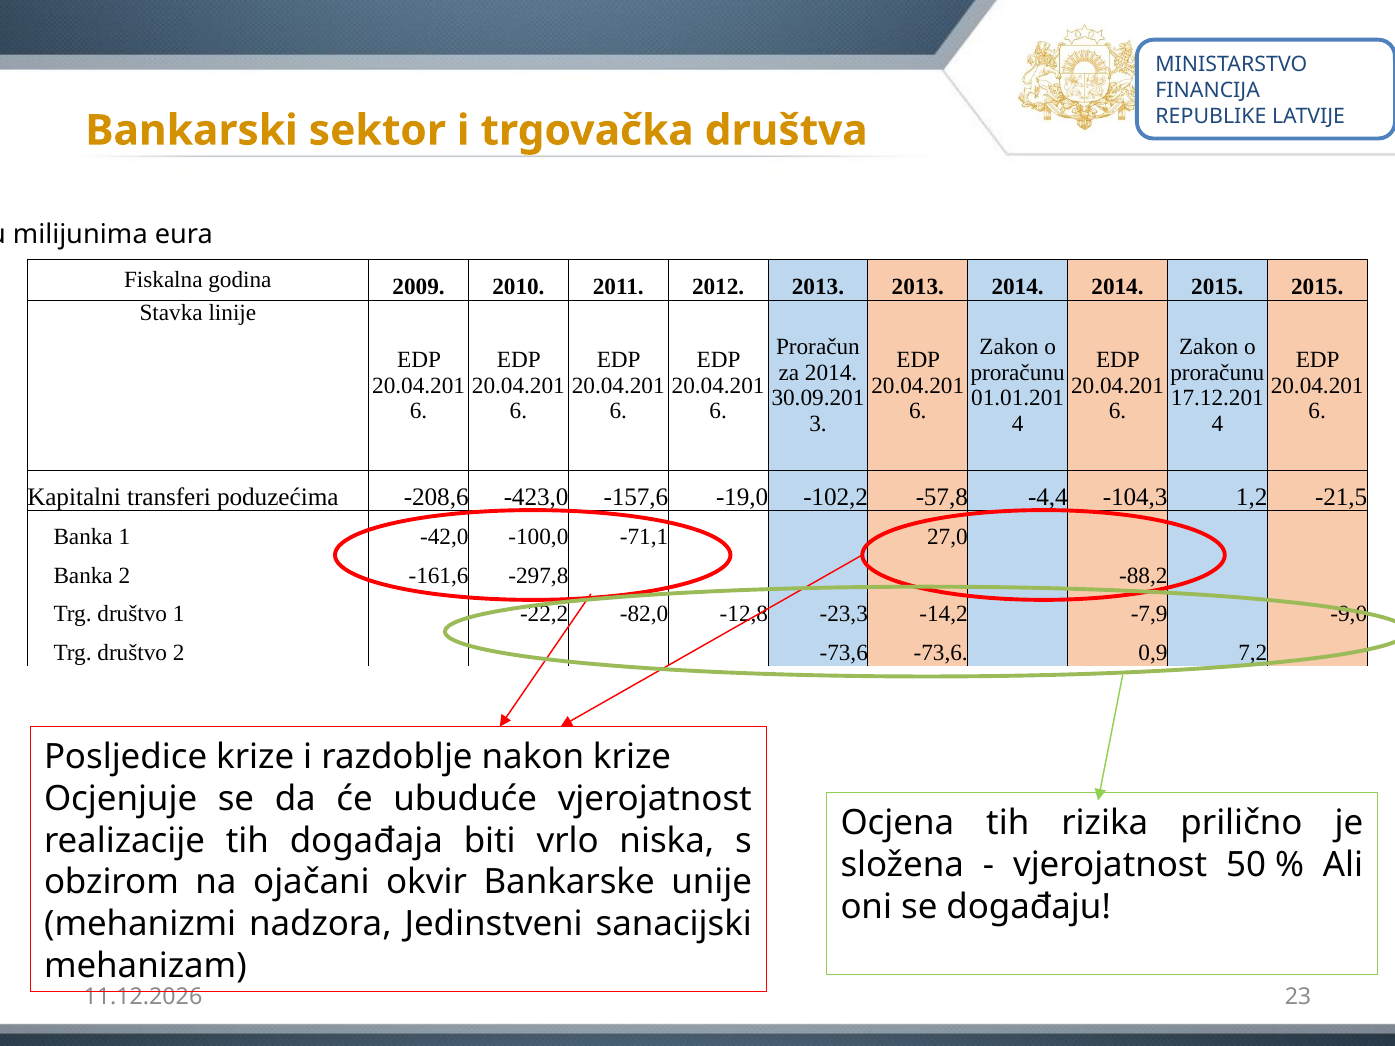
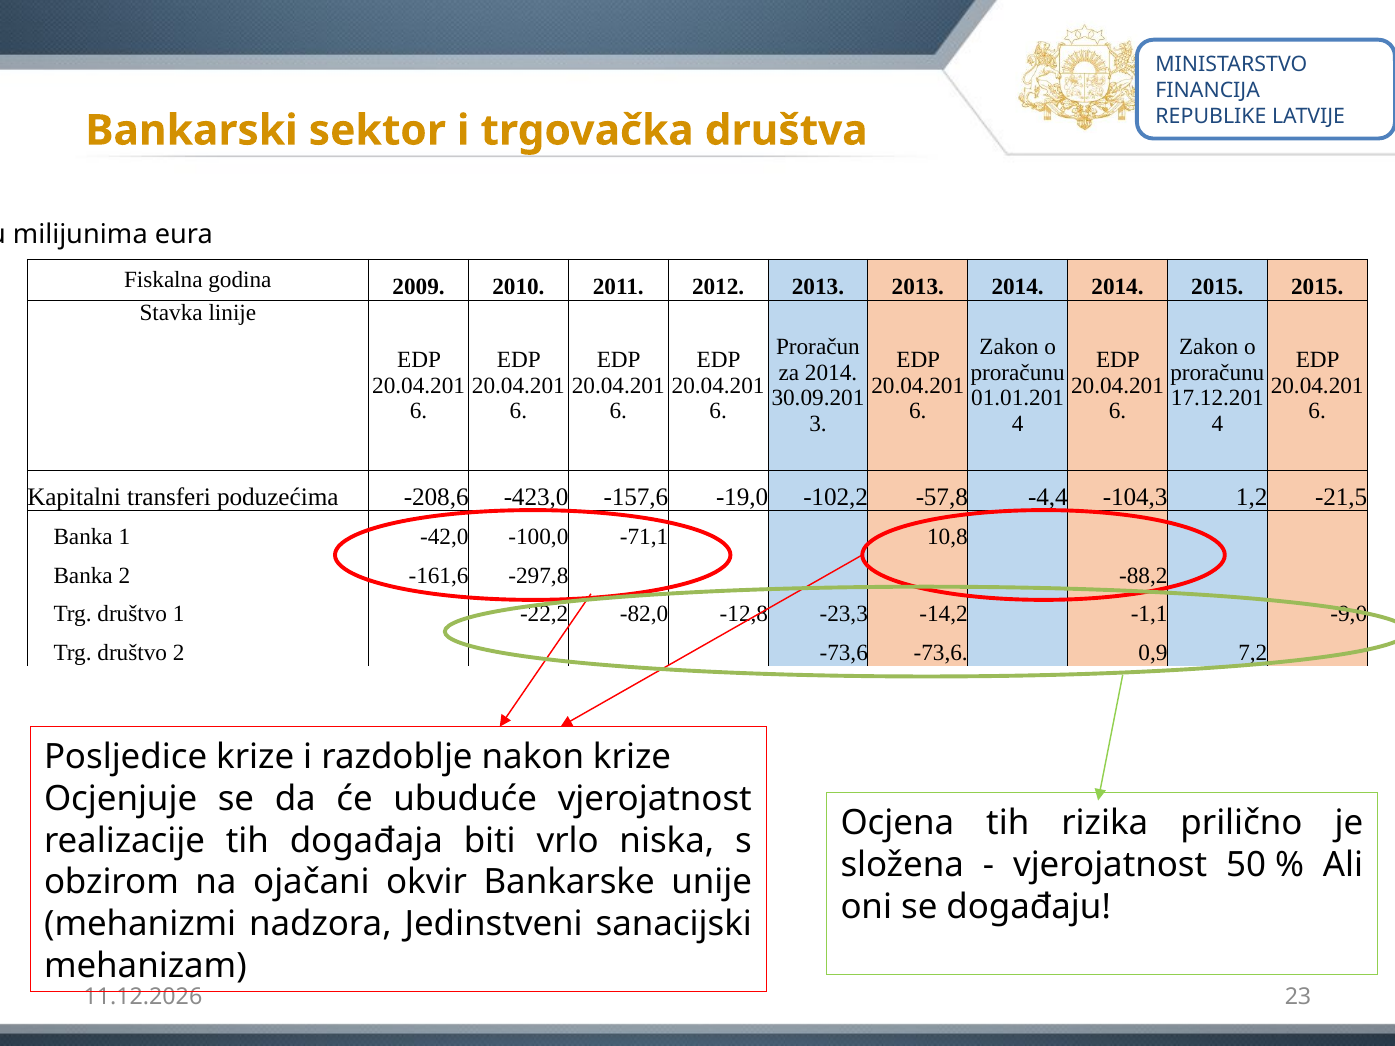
27,0: 27,0 -> 10,8 (947, 537)
-7,9: -7,9 -> -1,1 (1149, 614)
